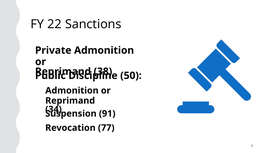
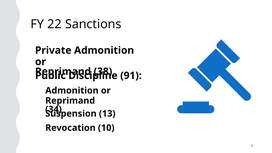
50: 50 -> 91 (131, 76)
91: 91 -> 13 (107, 114)
77: 77 -> 10 (106, 128)
